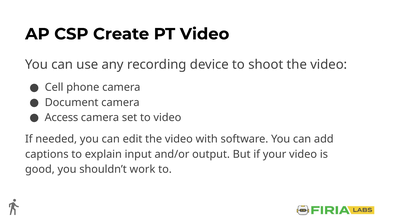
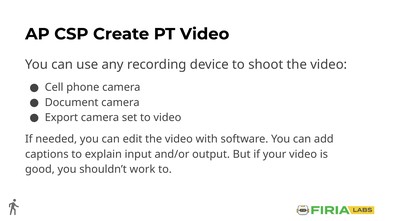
Access: Access -> Export (61, 118)
